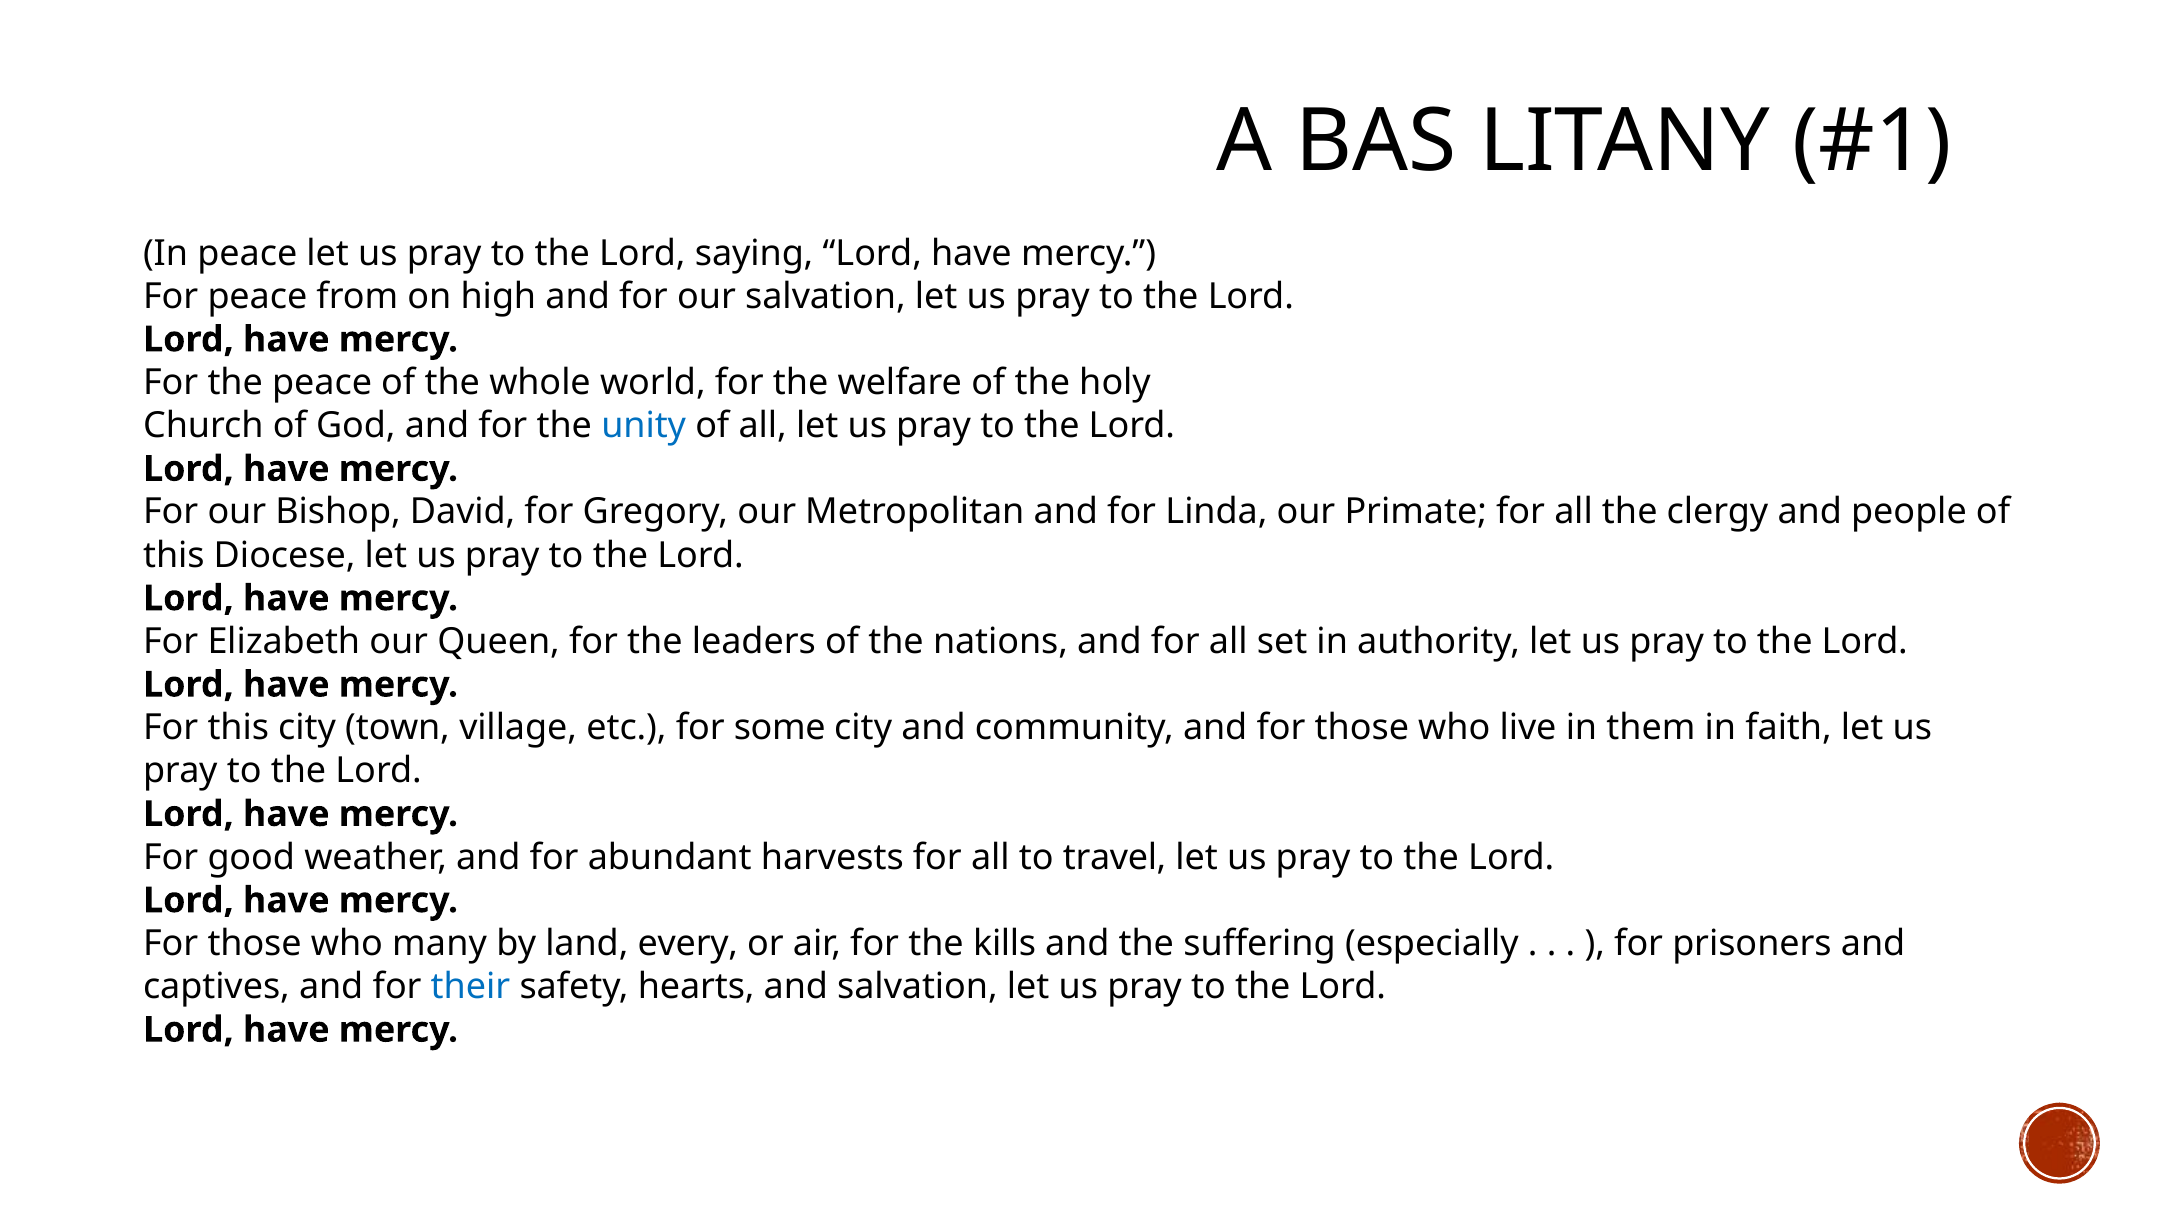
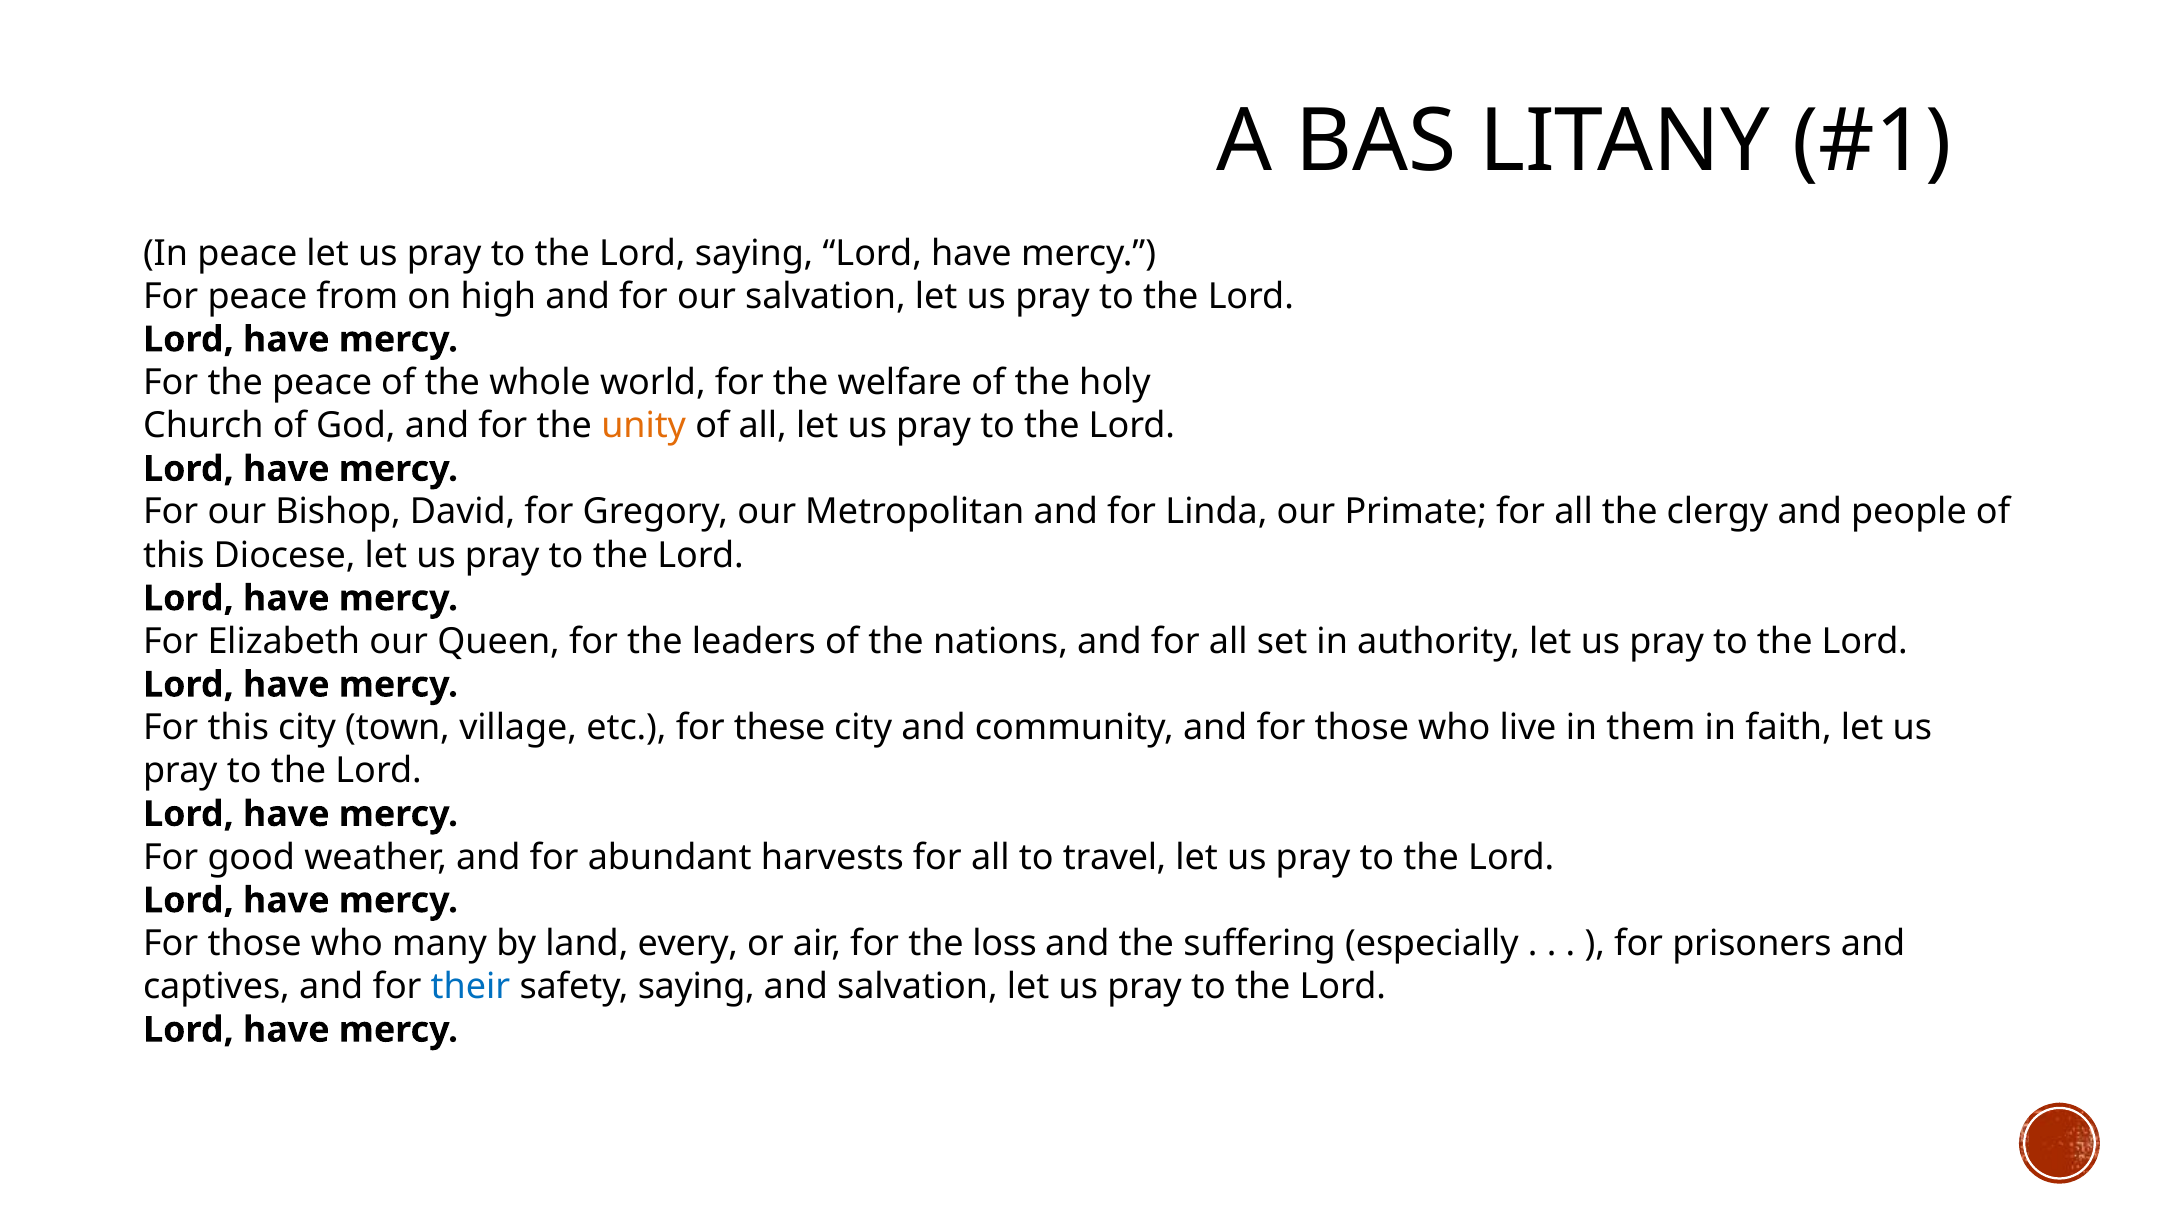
unity colour: blue -> orange (644, 426)
some: some -> these (780, 728)
kills: kills -> loss (1005, 944)
safety hearts: hearts -> saying (696, 987)
